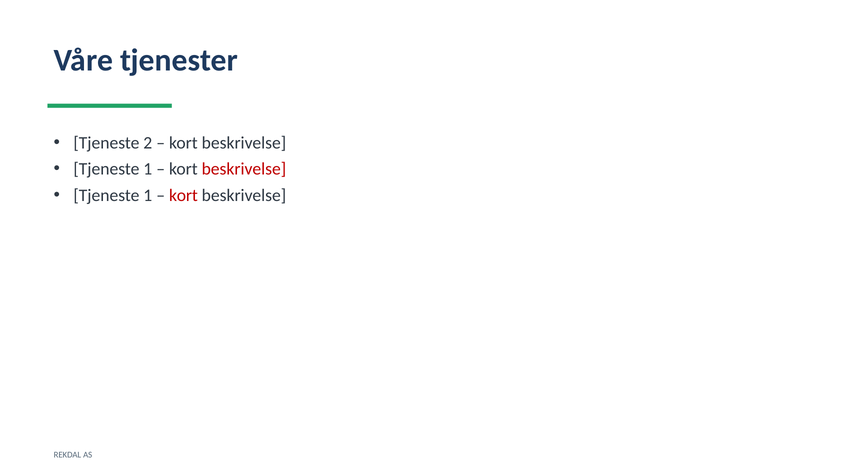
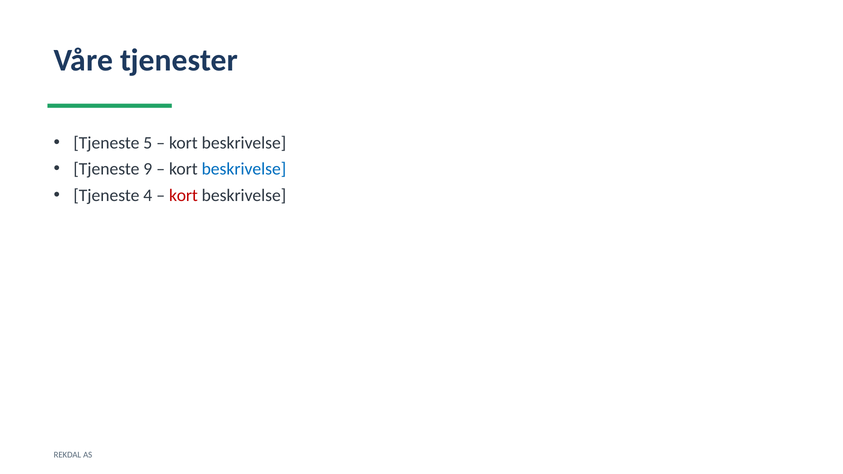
2: 2 -> 5 (148, 143)
1: 1 -> 9 (148, 169)
beskrivelse colour: red -> blue (244, 169)
1: 1 -> 4 (148, 195)
